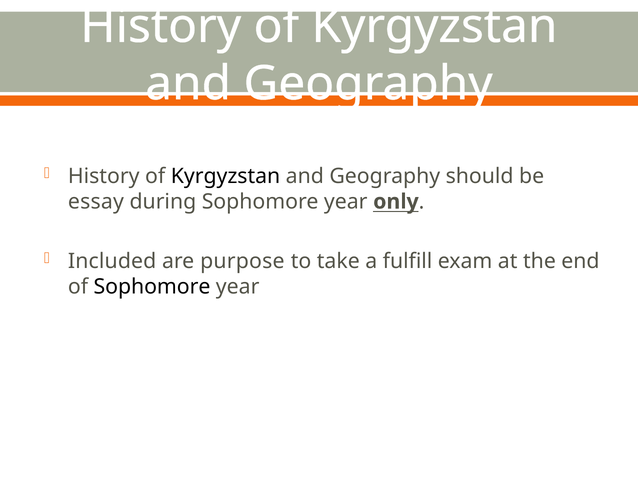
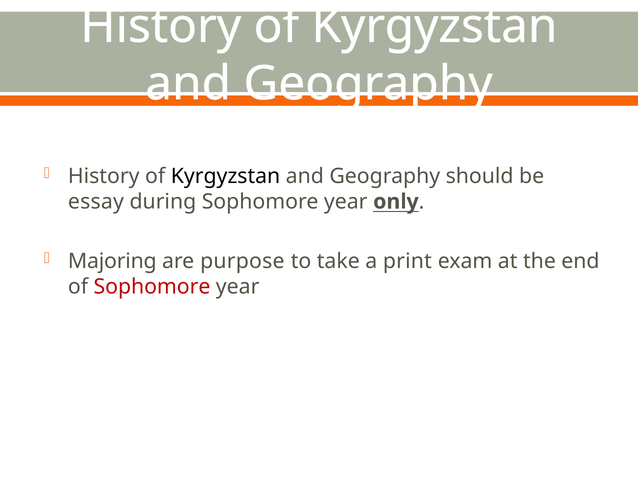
Included: Included -> Majoring (112, 261)
fulfill: fulfill -> print (407, 261)
Sophomore colour: black -> red (152, 287)
